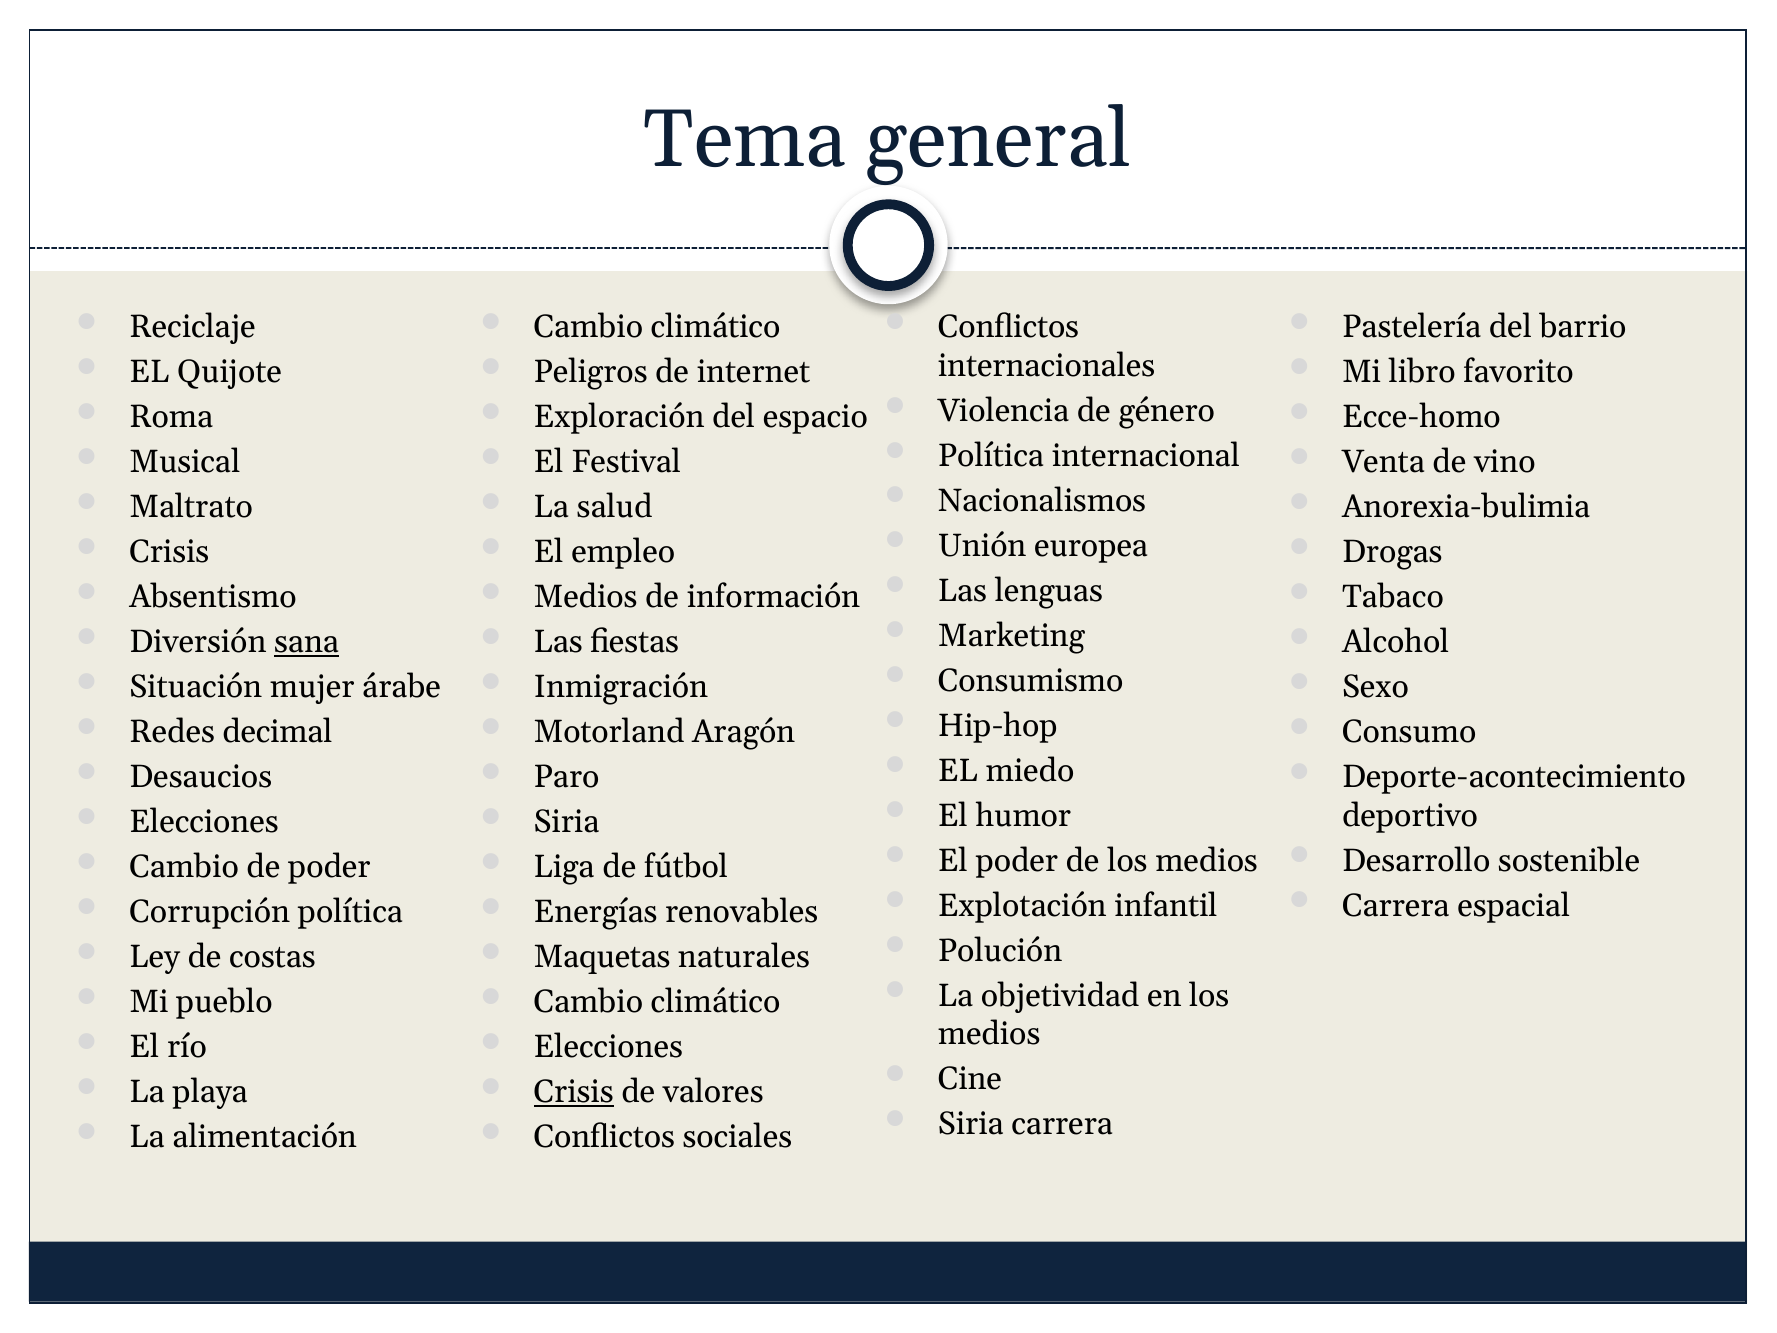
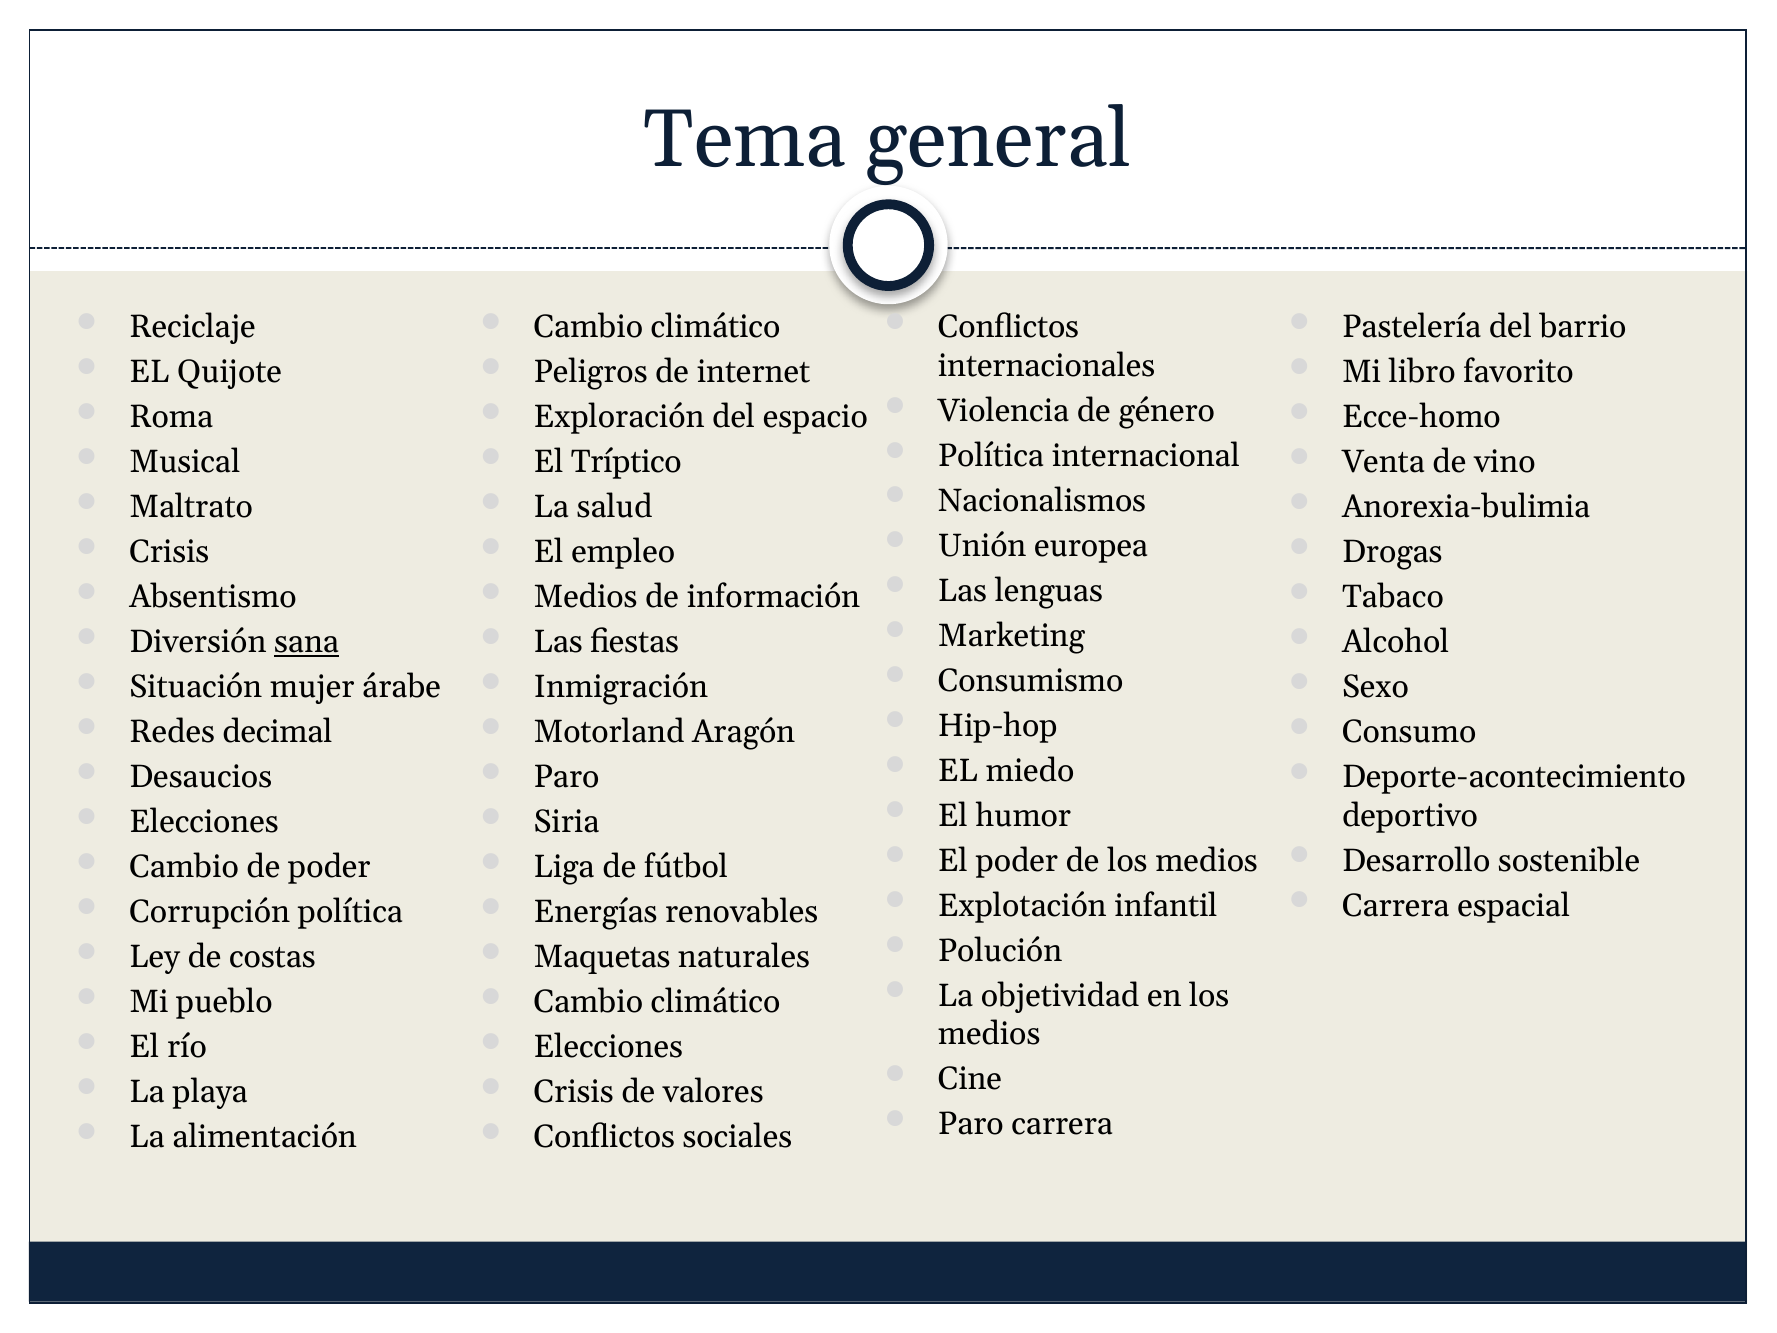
Festival: Festival -> Tríptico (626, 462)
Crisis underline: present -> none (574, 1092)
Siria: Siria -> Paro (971, 1124)
